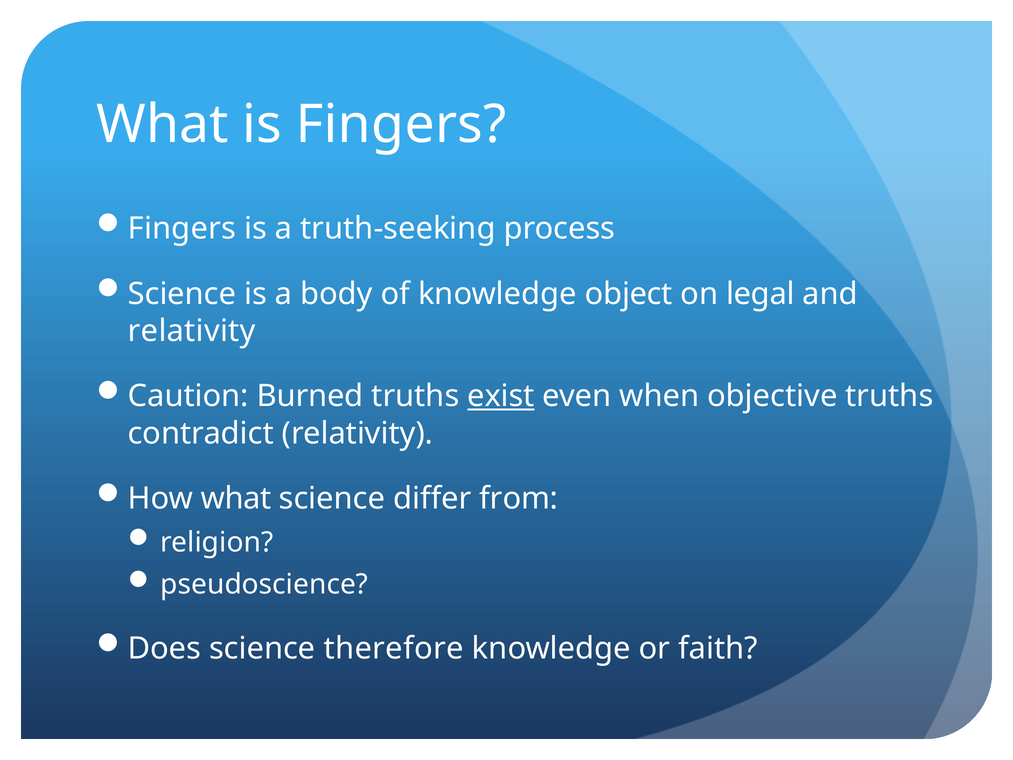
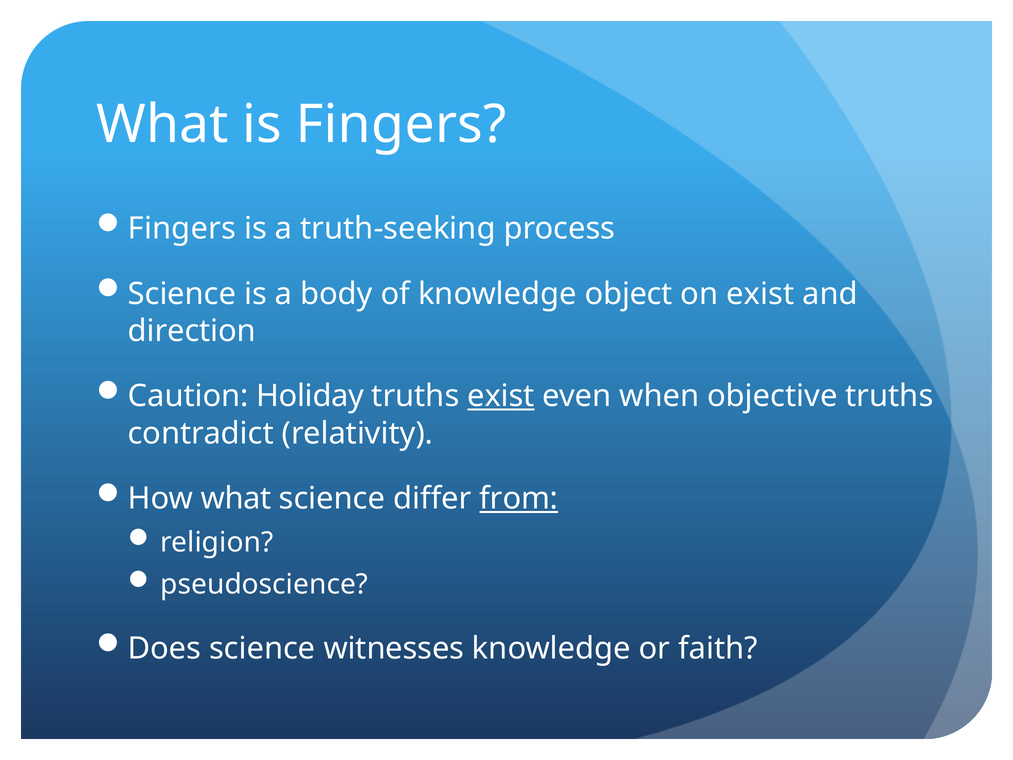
on legal: legal -> exist (760, 294)
relativity: relativity -> direction (192, 331)
Burned: Burned -> Holiday (310, 396)
from underline: none -> present (519, 499)
therefore: therefore -> witnesses (394, 648)
